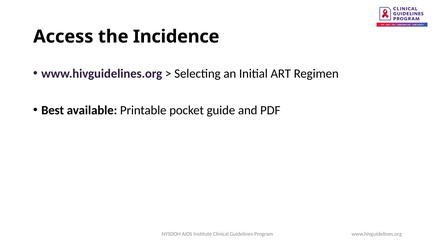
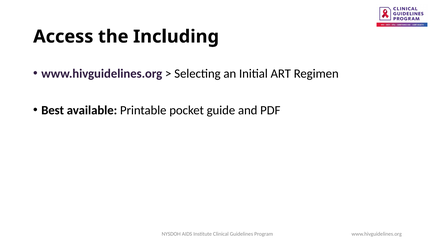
Incidence: Incidence -> Including (176, 37)
